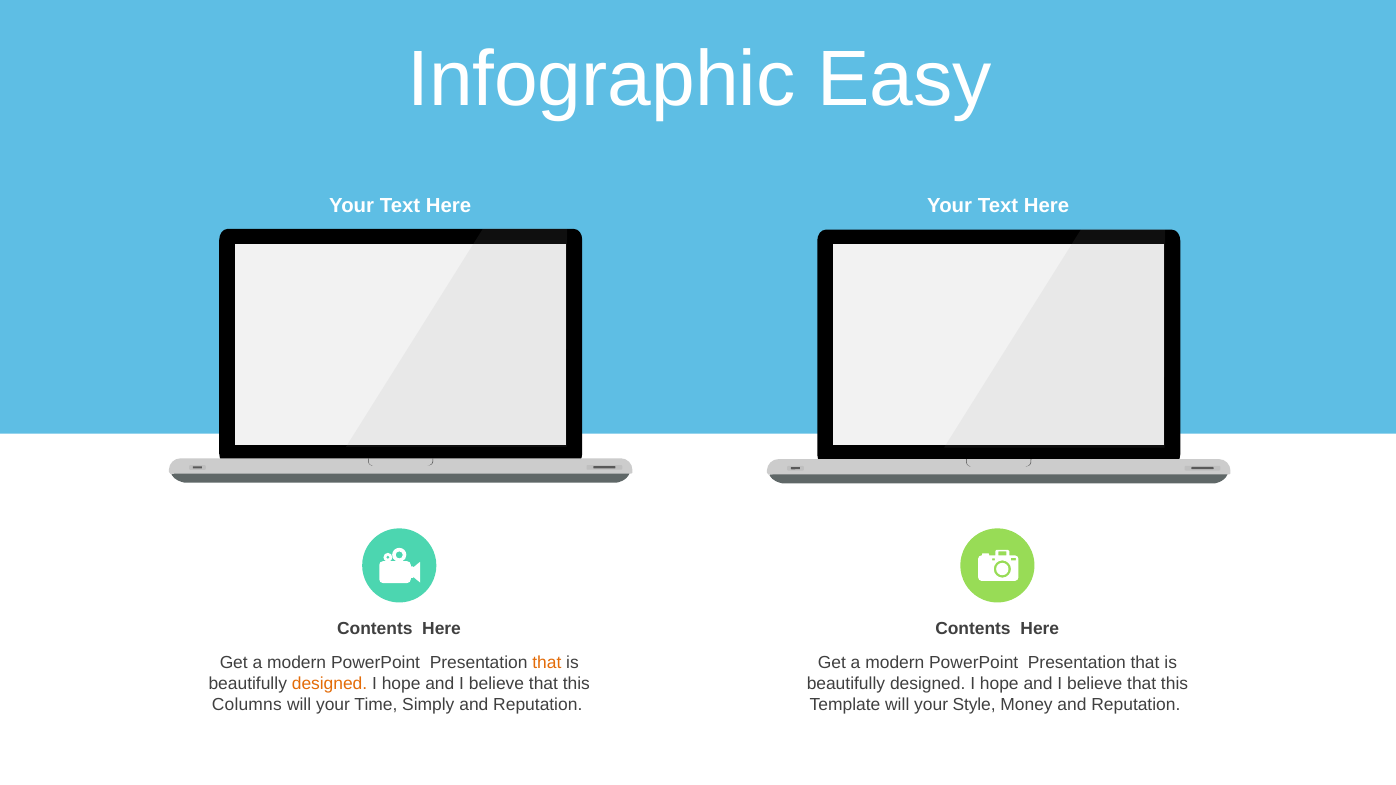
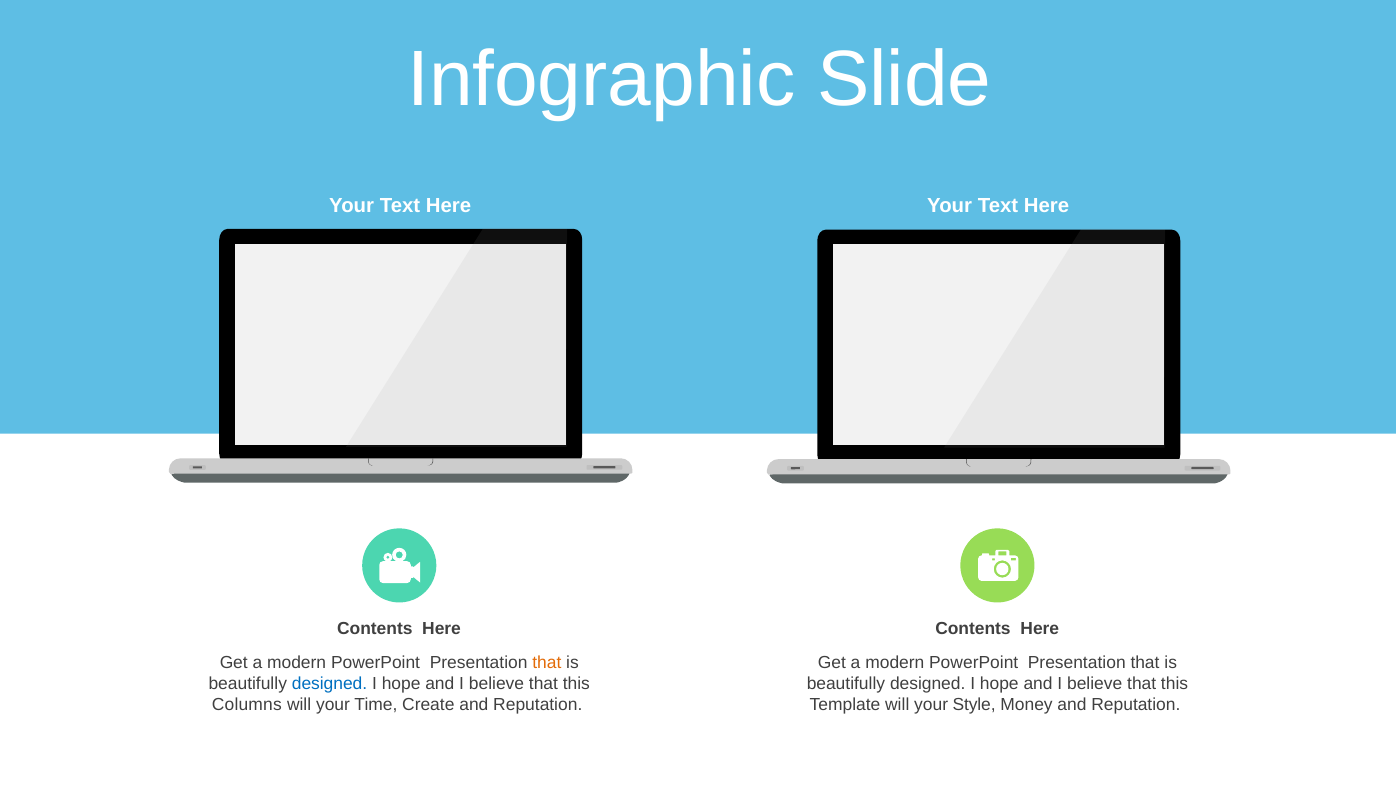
Easy: Easy -> Slide (904, 80)
designed colour: orange -> blue (330, 684)
Simply: Simply -> Create (428, 705)
